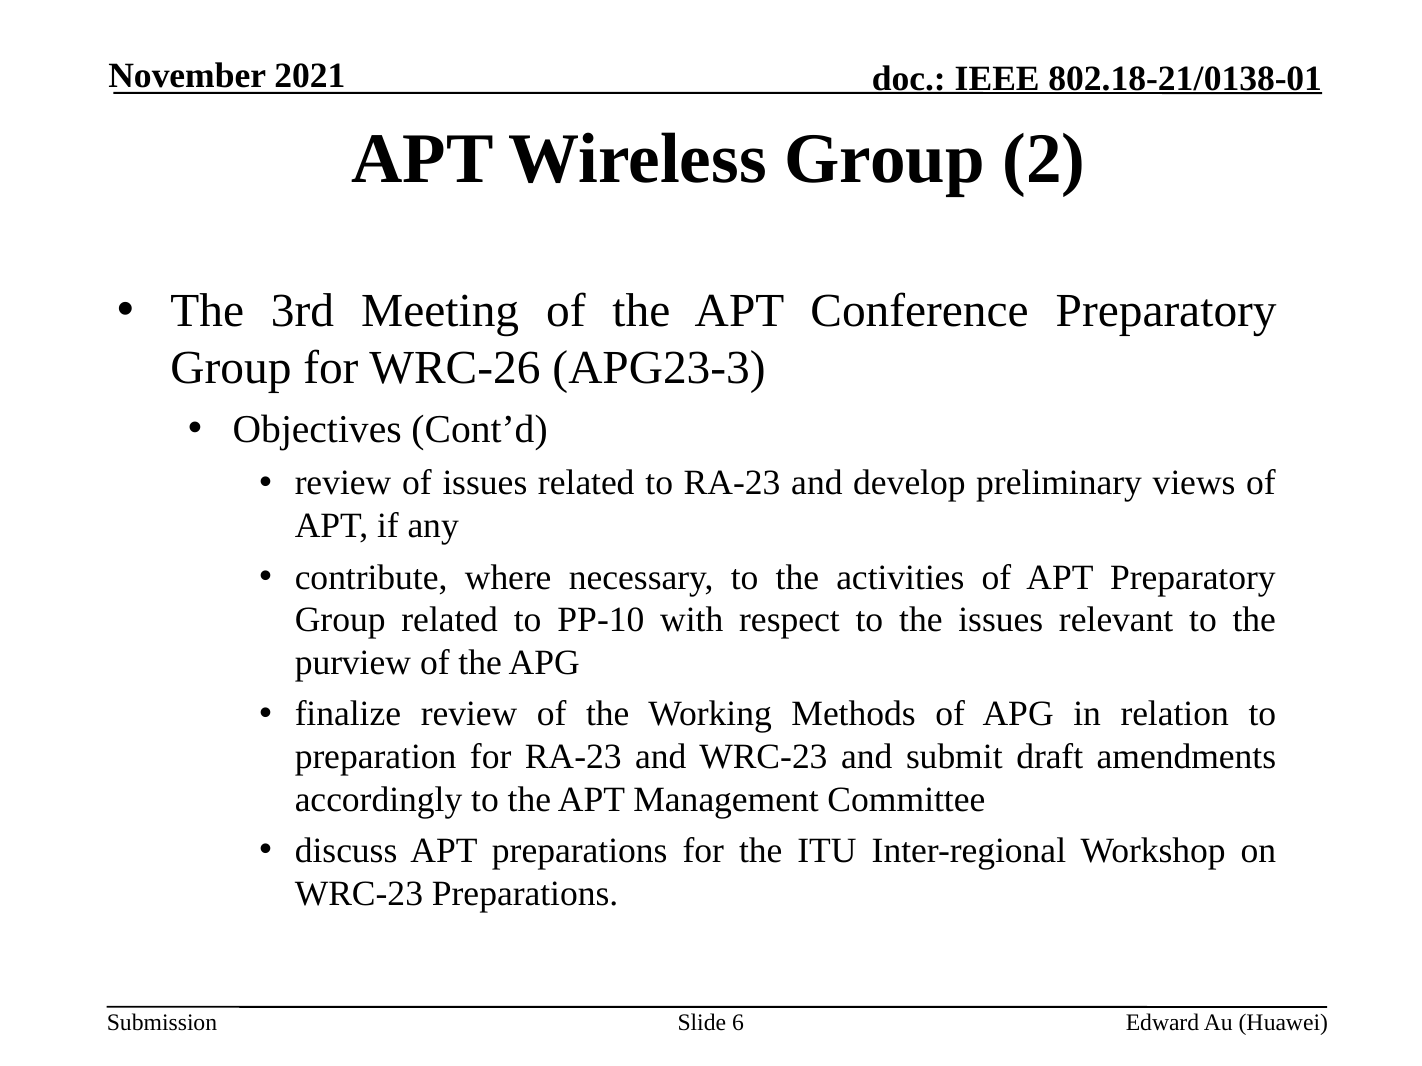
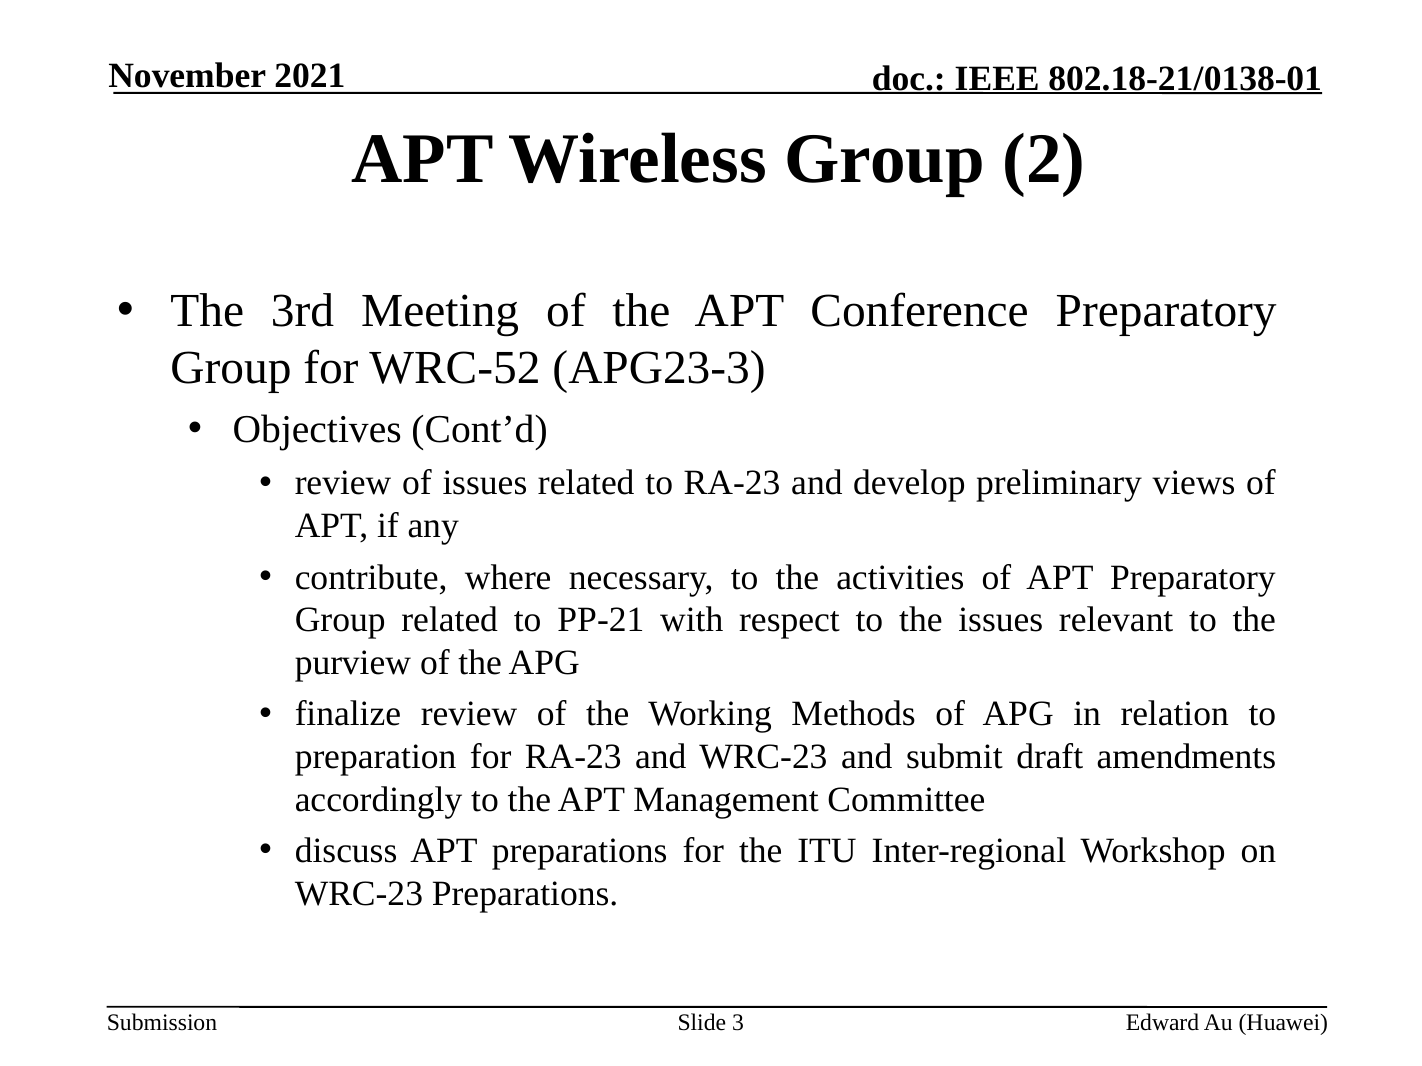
WRC-26: WRC-26 -> WRC-52 (455, 368)
PP-10: PP-10 -> PP-21 (601, 620)
6: 6 -> 3 (738, 1023)
